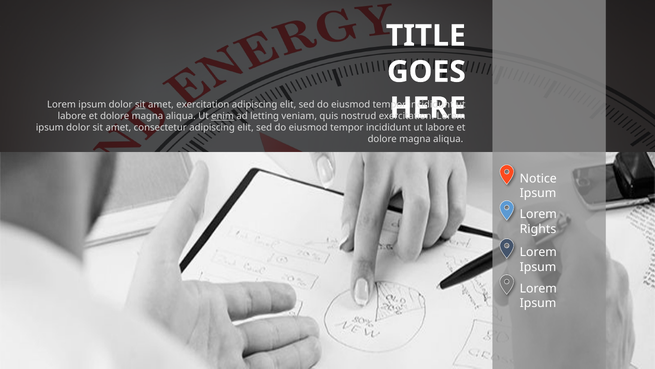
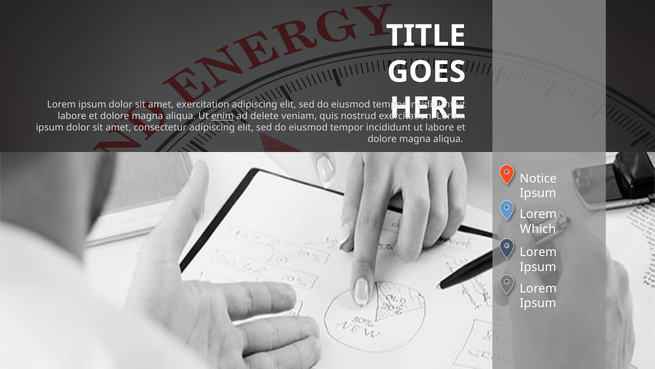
sit underline: present -> none (140, 105)
letting: letting -> delete (265, 116)
Rights: Rights -> Which (538, 229)
